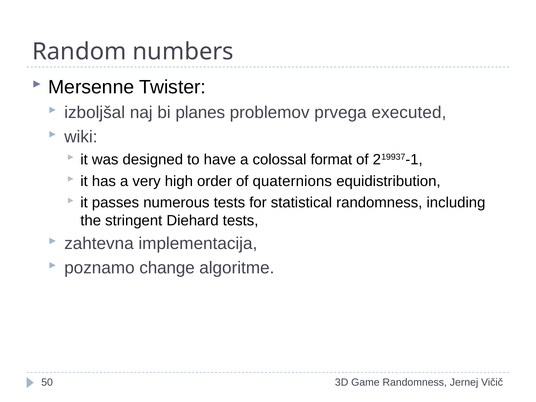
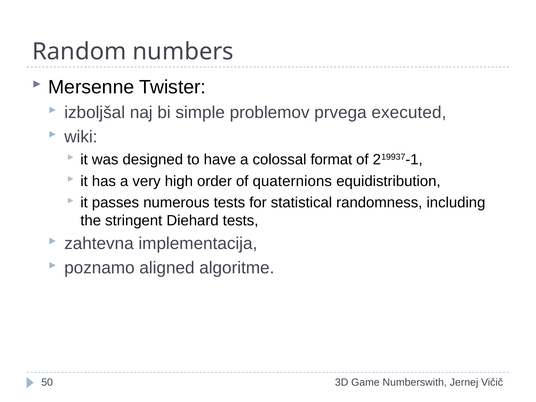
planes: planes -> simple (200, 113)
change: change -> aligned (167, 268)
Game Randomness: Randomness -> Numberswith (415, 382)
